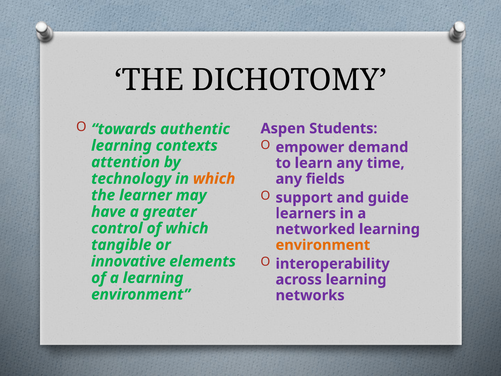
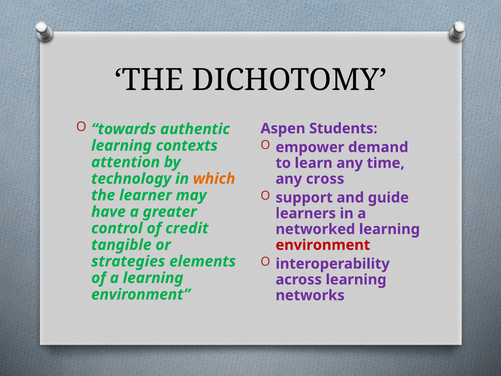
fields: fields -> cross (325, 179)
of which: which -> credit (187, 228)
environment colour: orange -> red (323, 245)
innovative: innovative -> strategies (128, 261)
